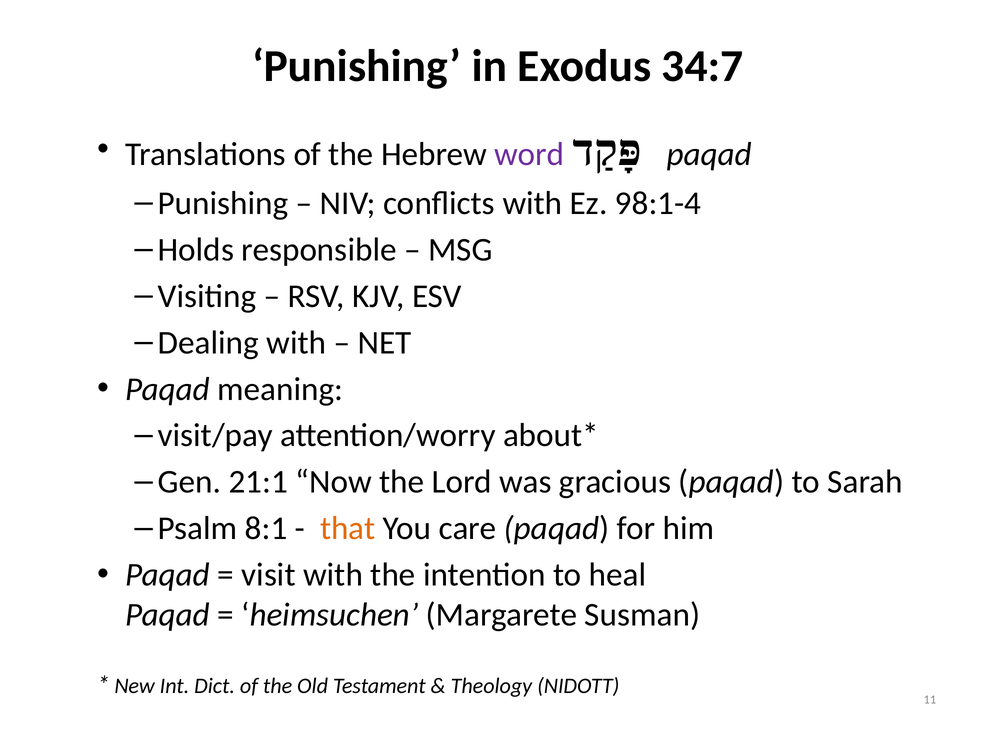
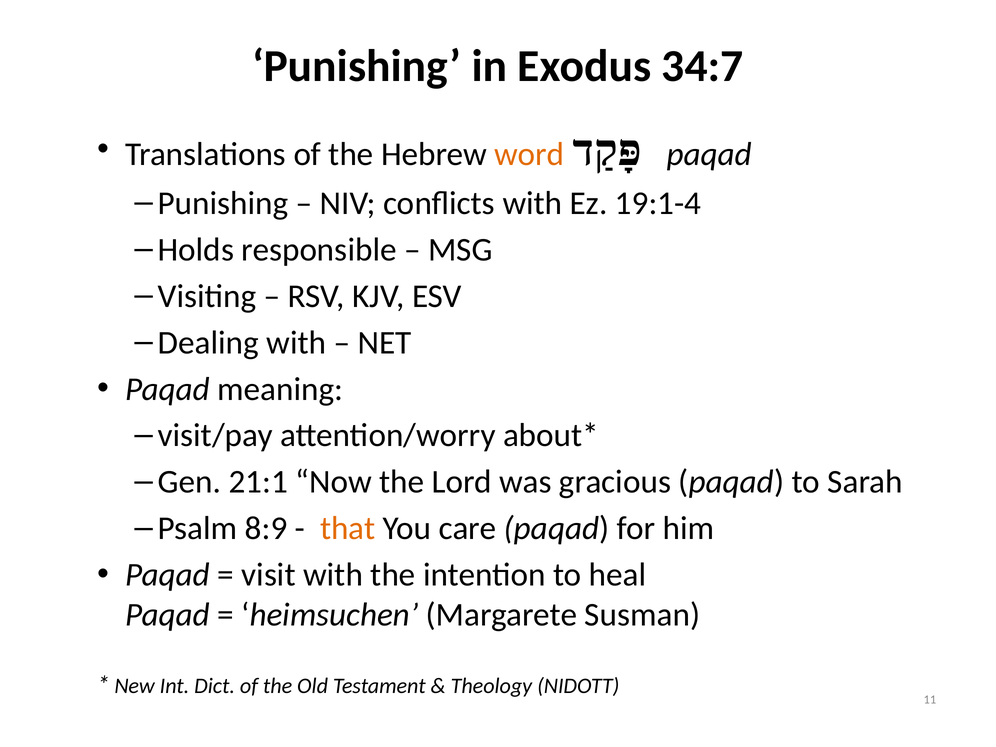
word colour: purple -> orange (529, 154)
98:1-4: 98:1-4 -> 19:1-4 (658, 203)
8:1: 8:1 -> 8:9 (266, 528)
